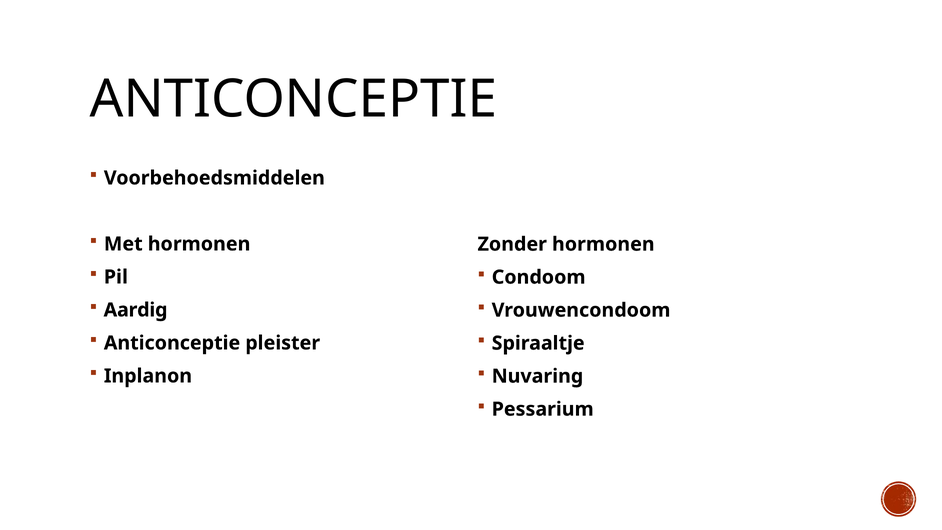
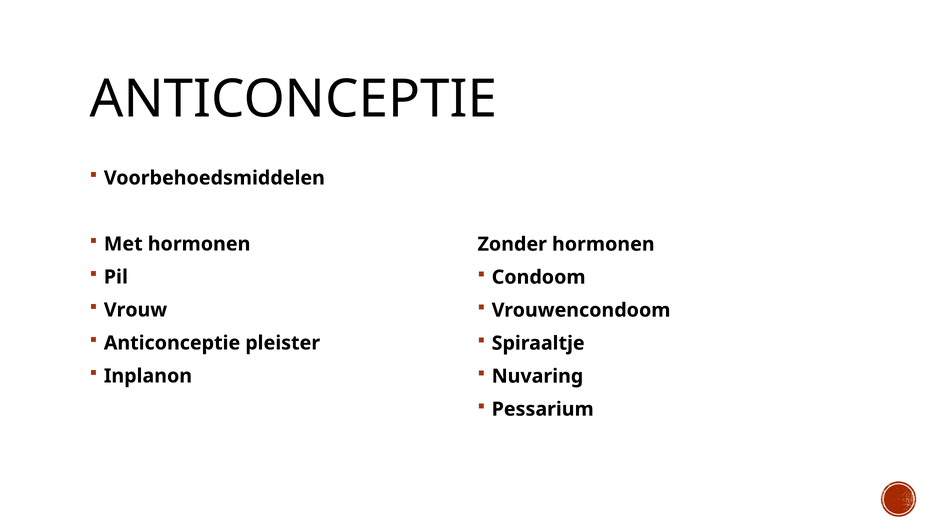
Aardig: Aardig -> Vrouw (135, 310)
